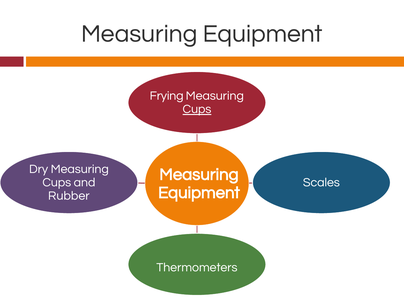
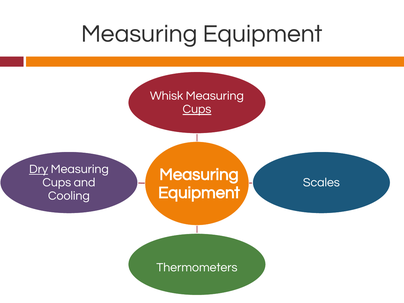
Frying: Frying -> Whisk (167, 96)
Dry underline: none -> present (39, 169)
Rubber: Rubber -> Cooling (69, 196)
